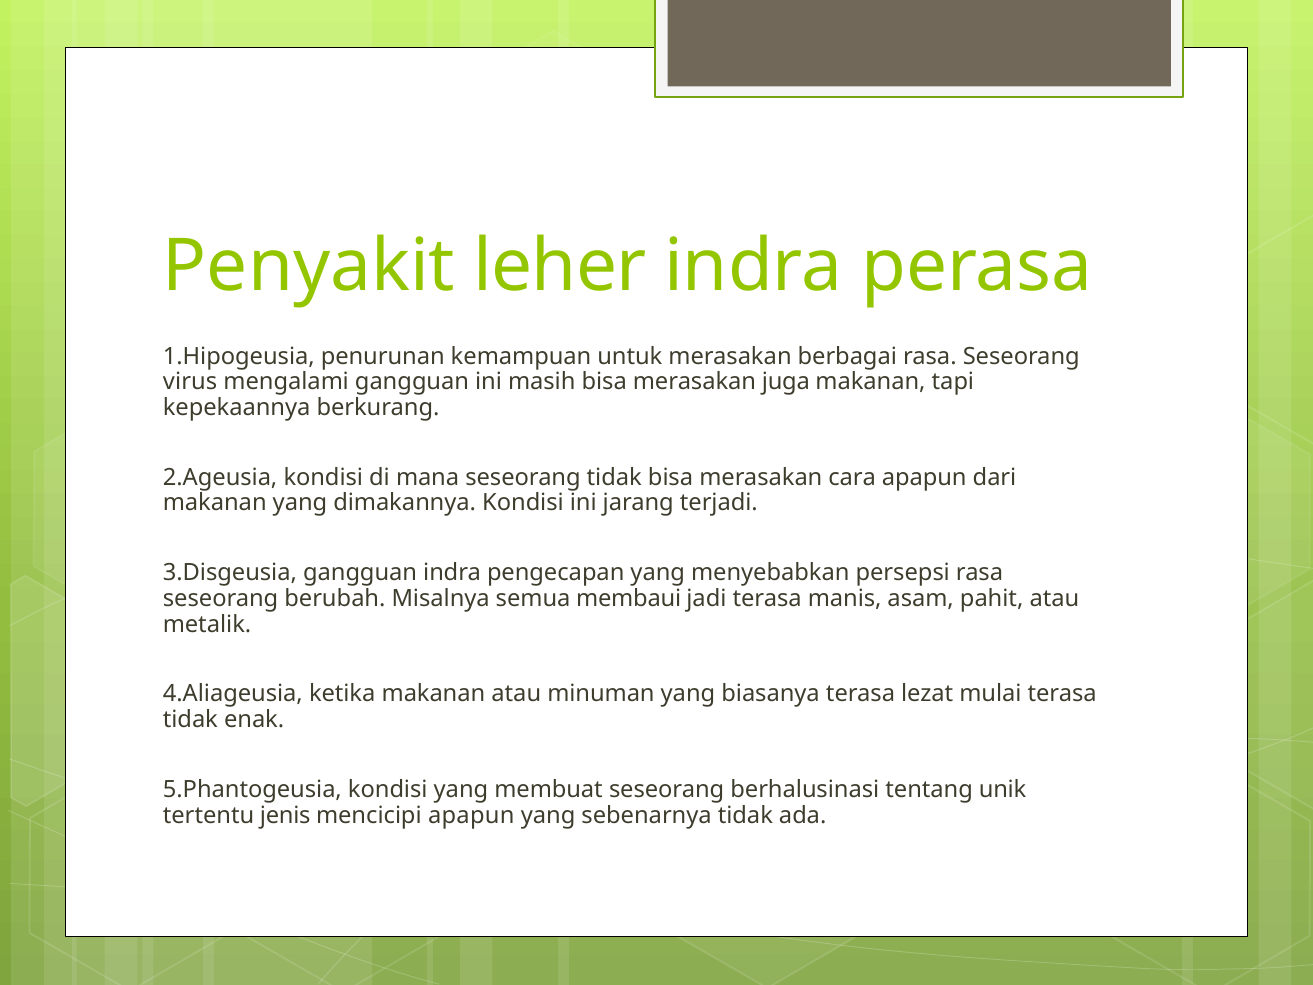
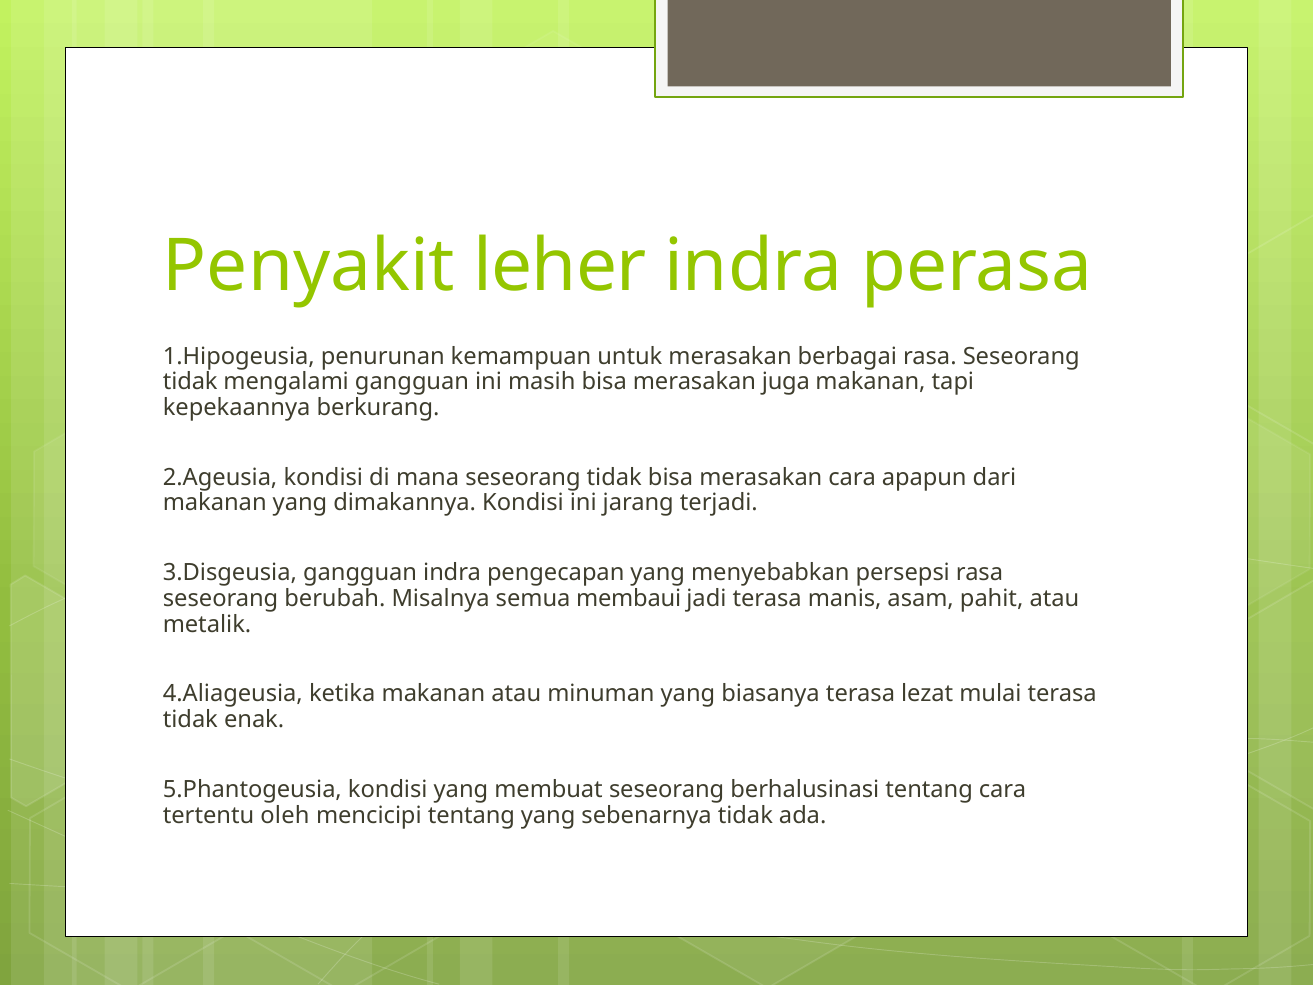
virus: virus -> tidak (190, 382)
tentang unik: unik -> cara (1003, 789)
jenis: jenis -> oleh (285, 815)
mencicipi apapun: apapun -> tentang (471, 815)
